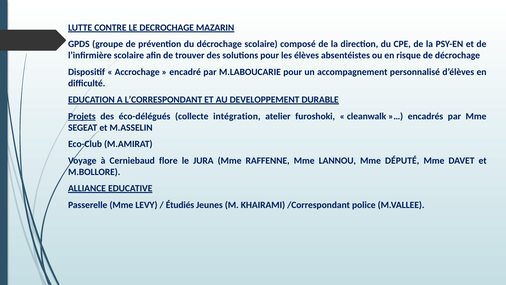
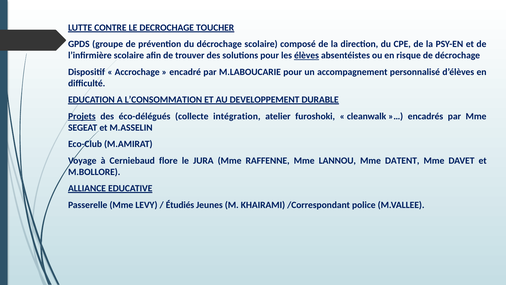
MAZARIN: MAZARIN -> TOUCHER (215, 28)
élèves underline: none -> present (306, 55)
L’CORRESPONDANT: L’CORRESPONDANT -> L’CONSOMMATION (163, 100)
DÉPUTÉ: DÉPUTÉ -> DATENT (402, 160)
